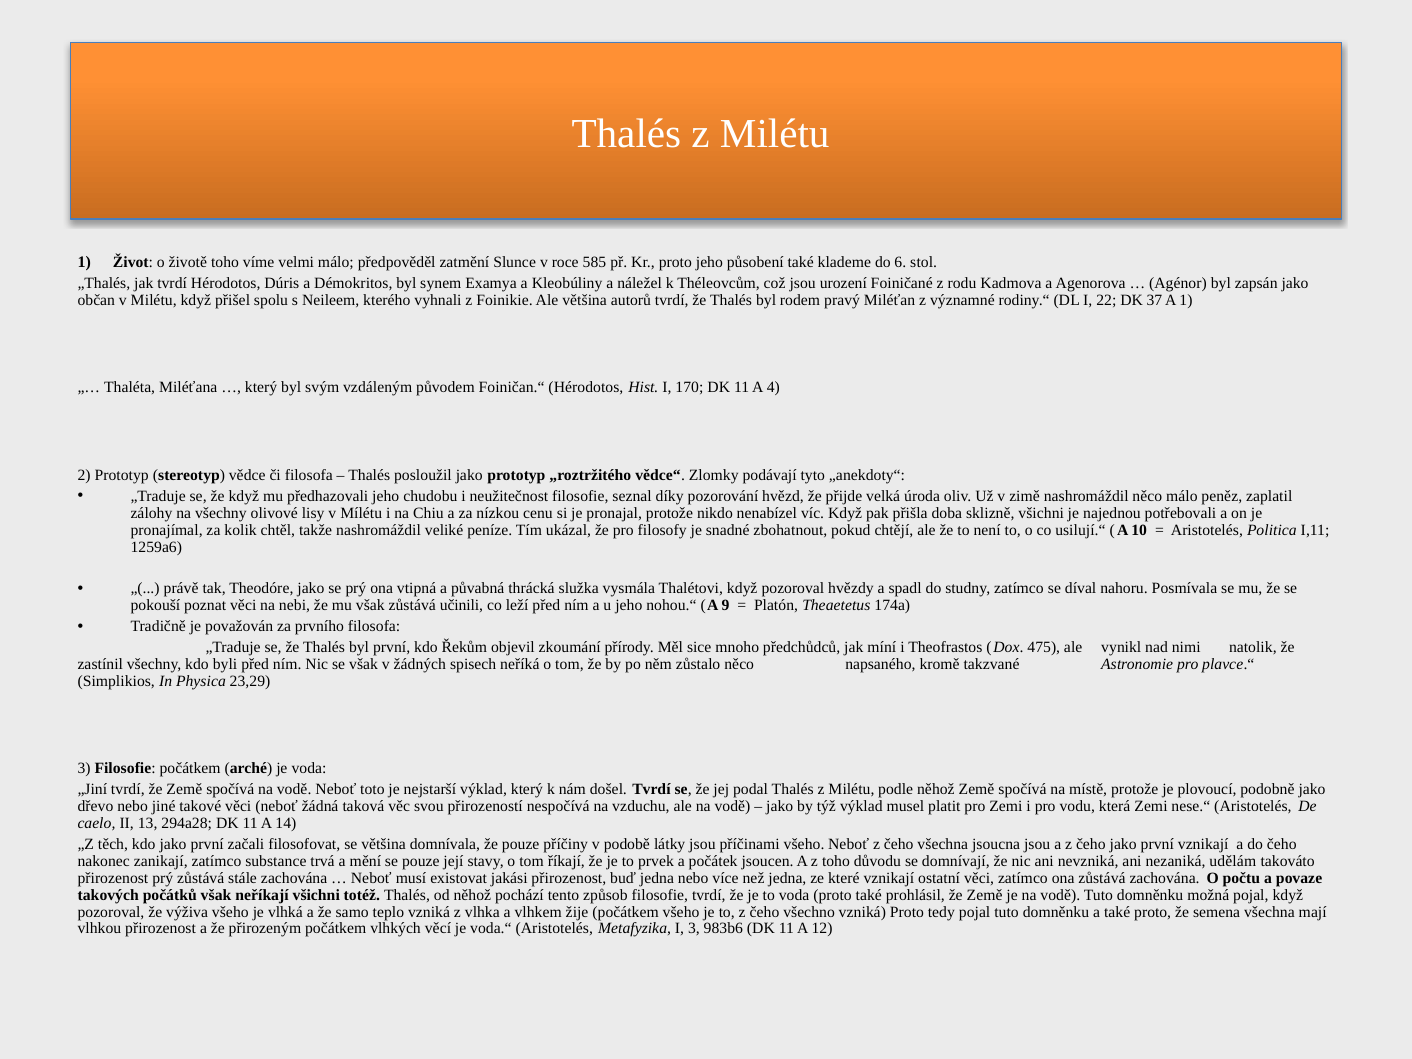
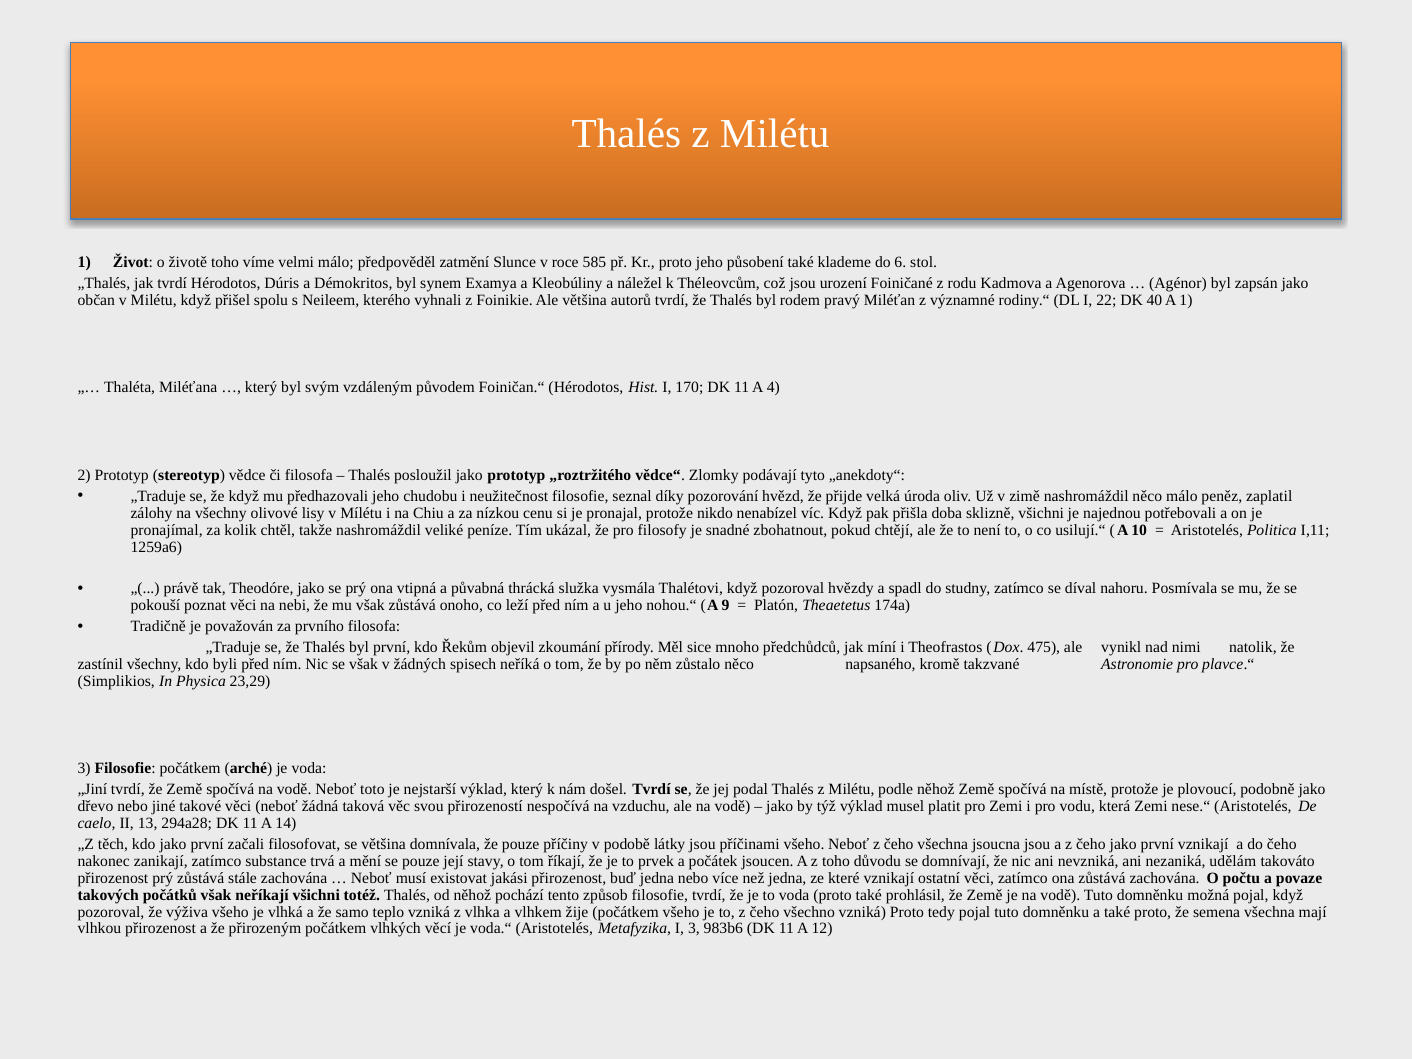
37: 37 -> 40 (1154, 300)
učinili: učinili -> onoho (461, 606)
